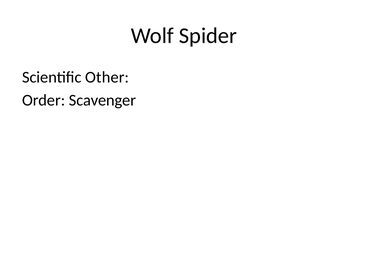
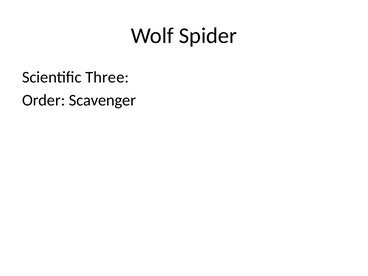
Other: Other -> Three (107, 77)
